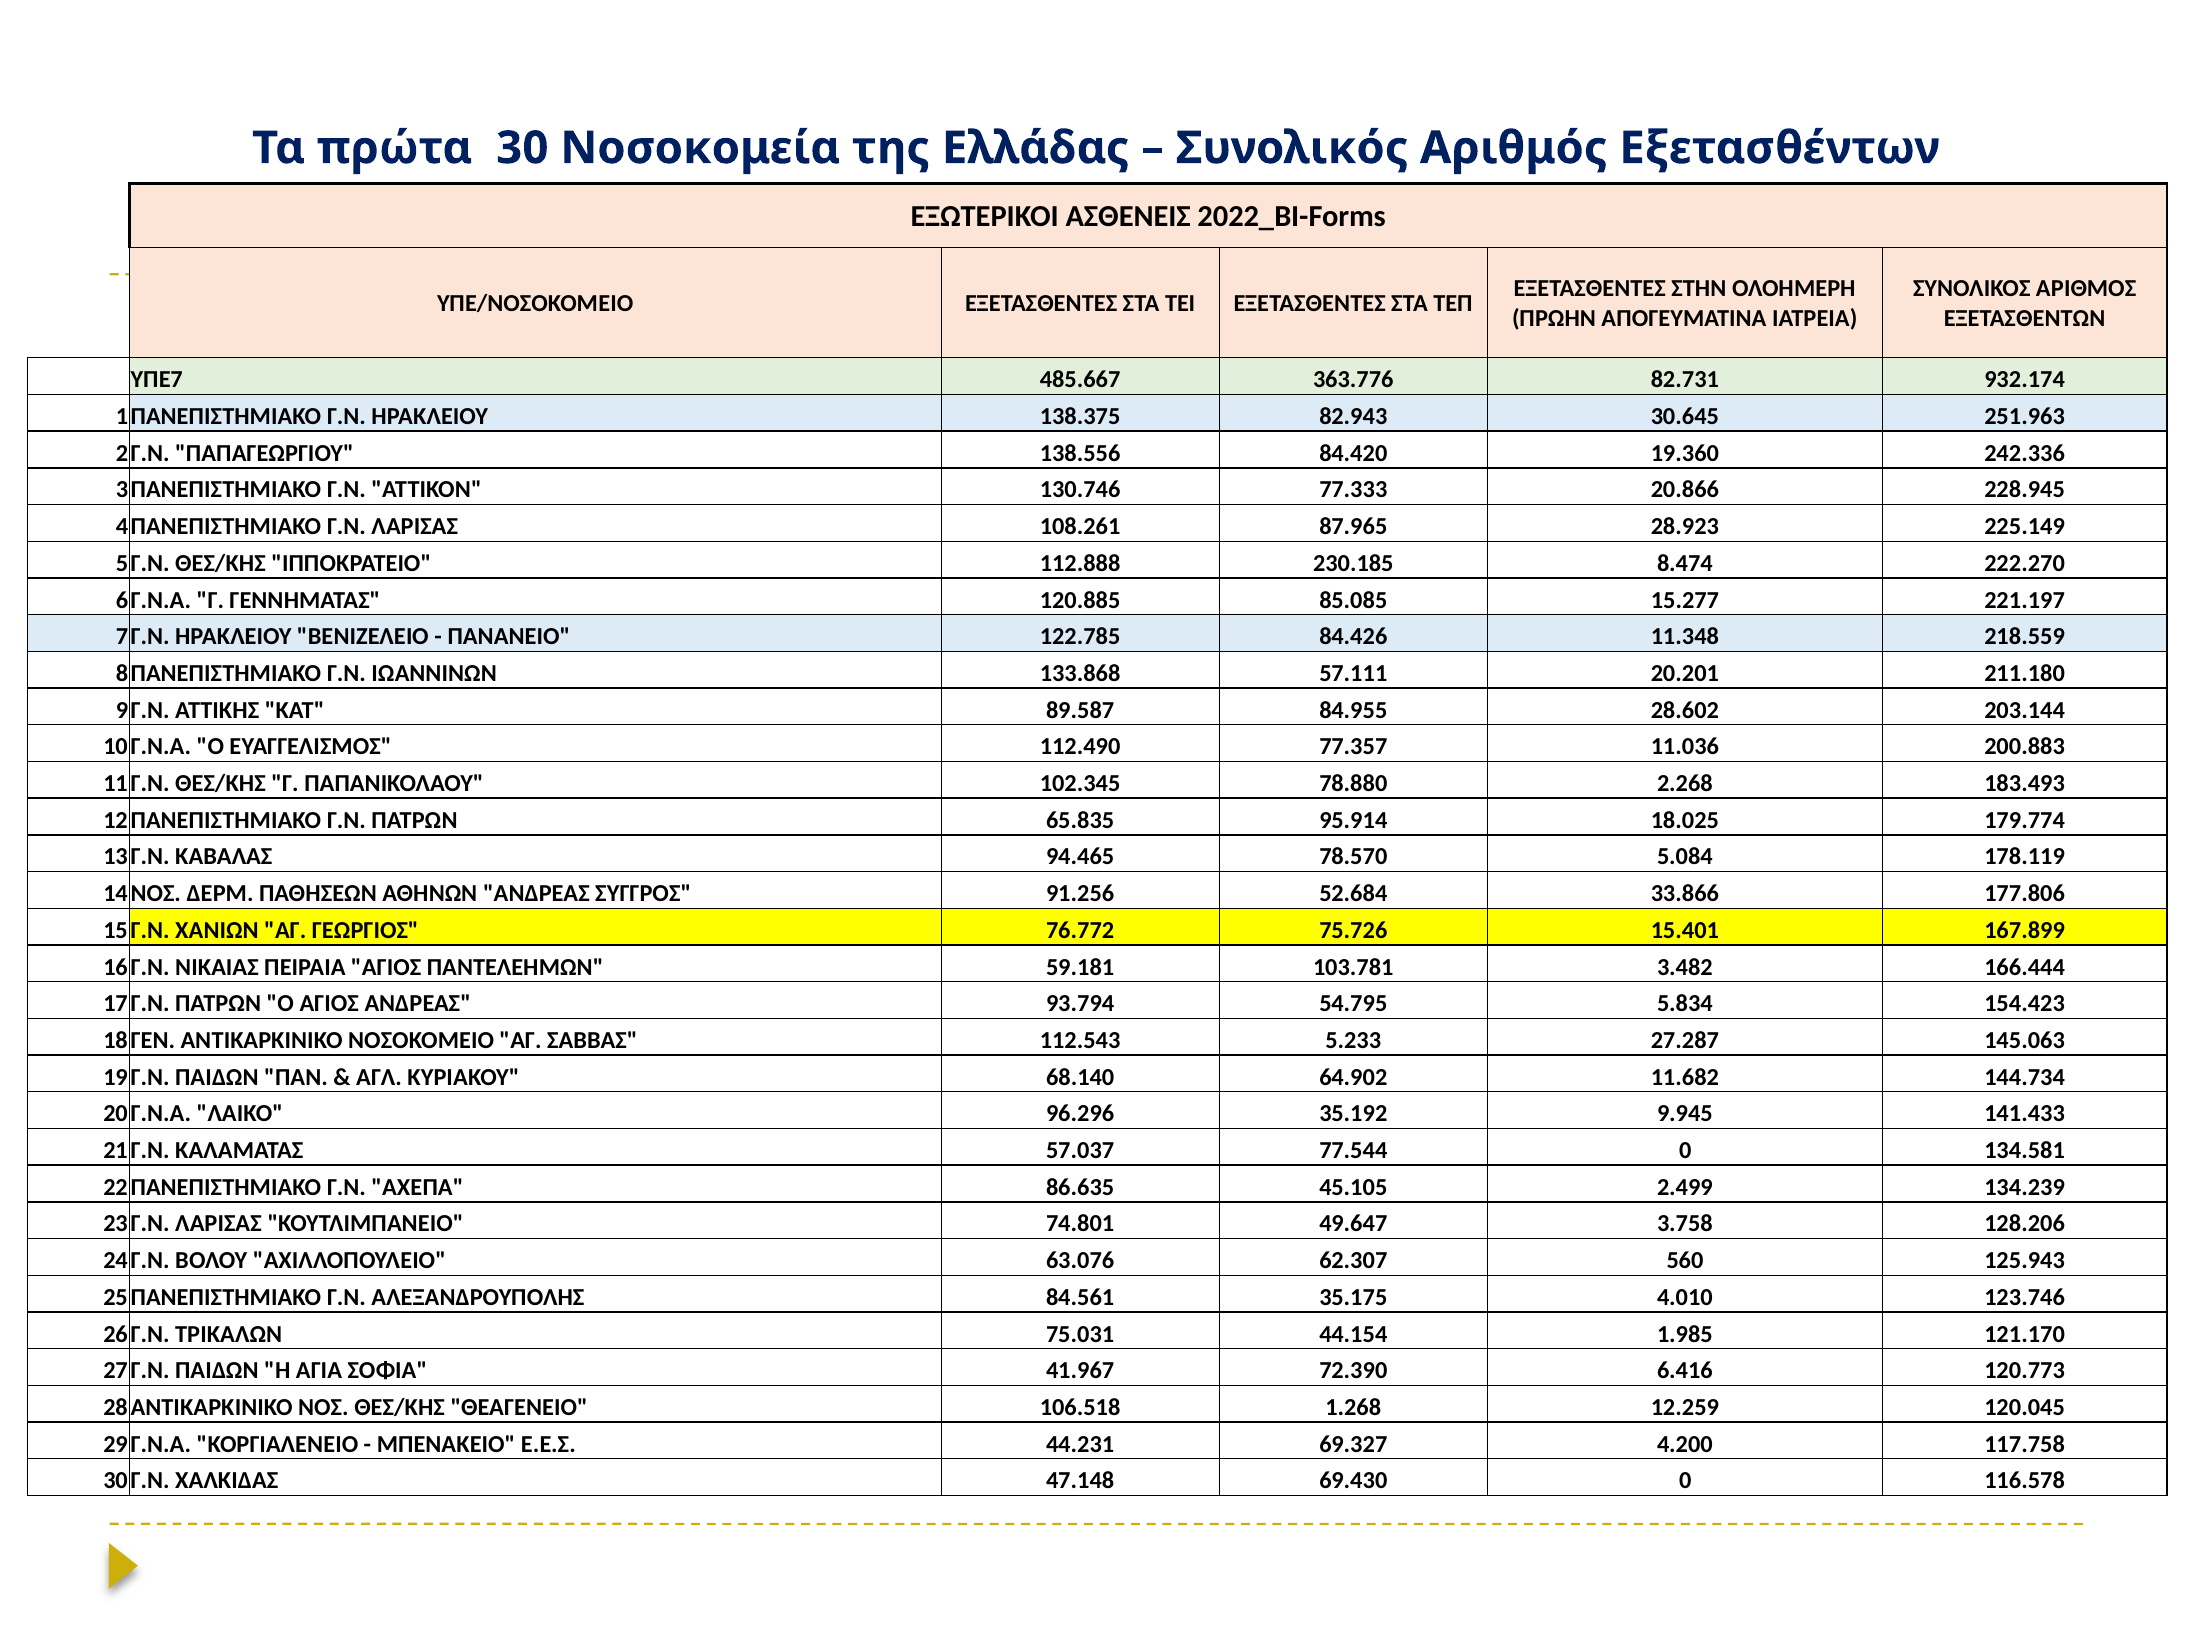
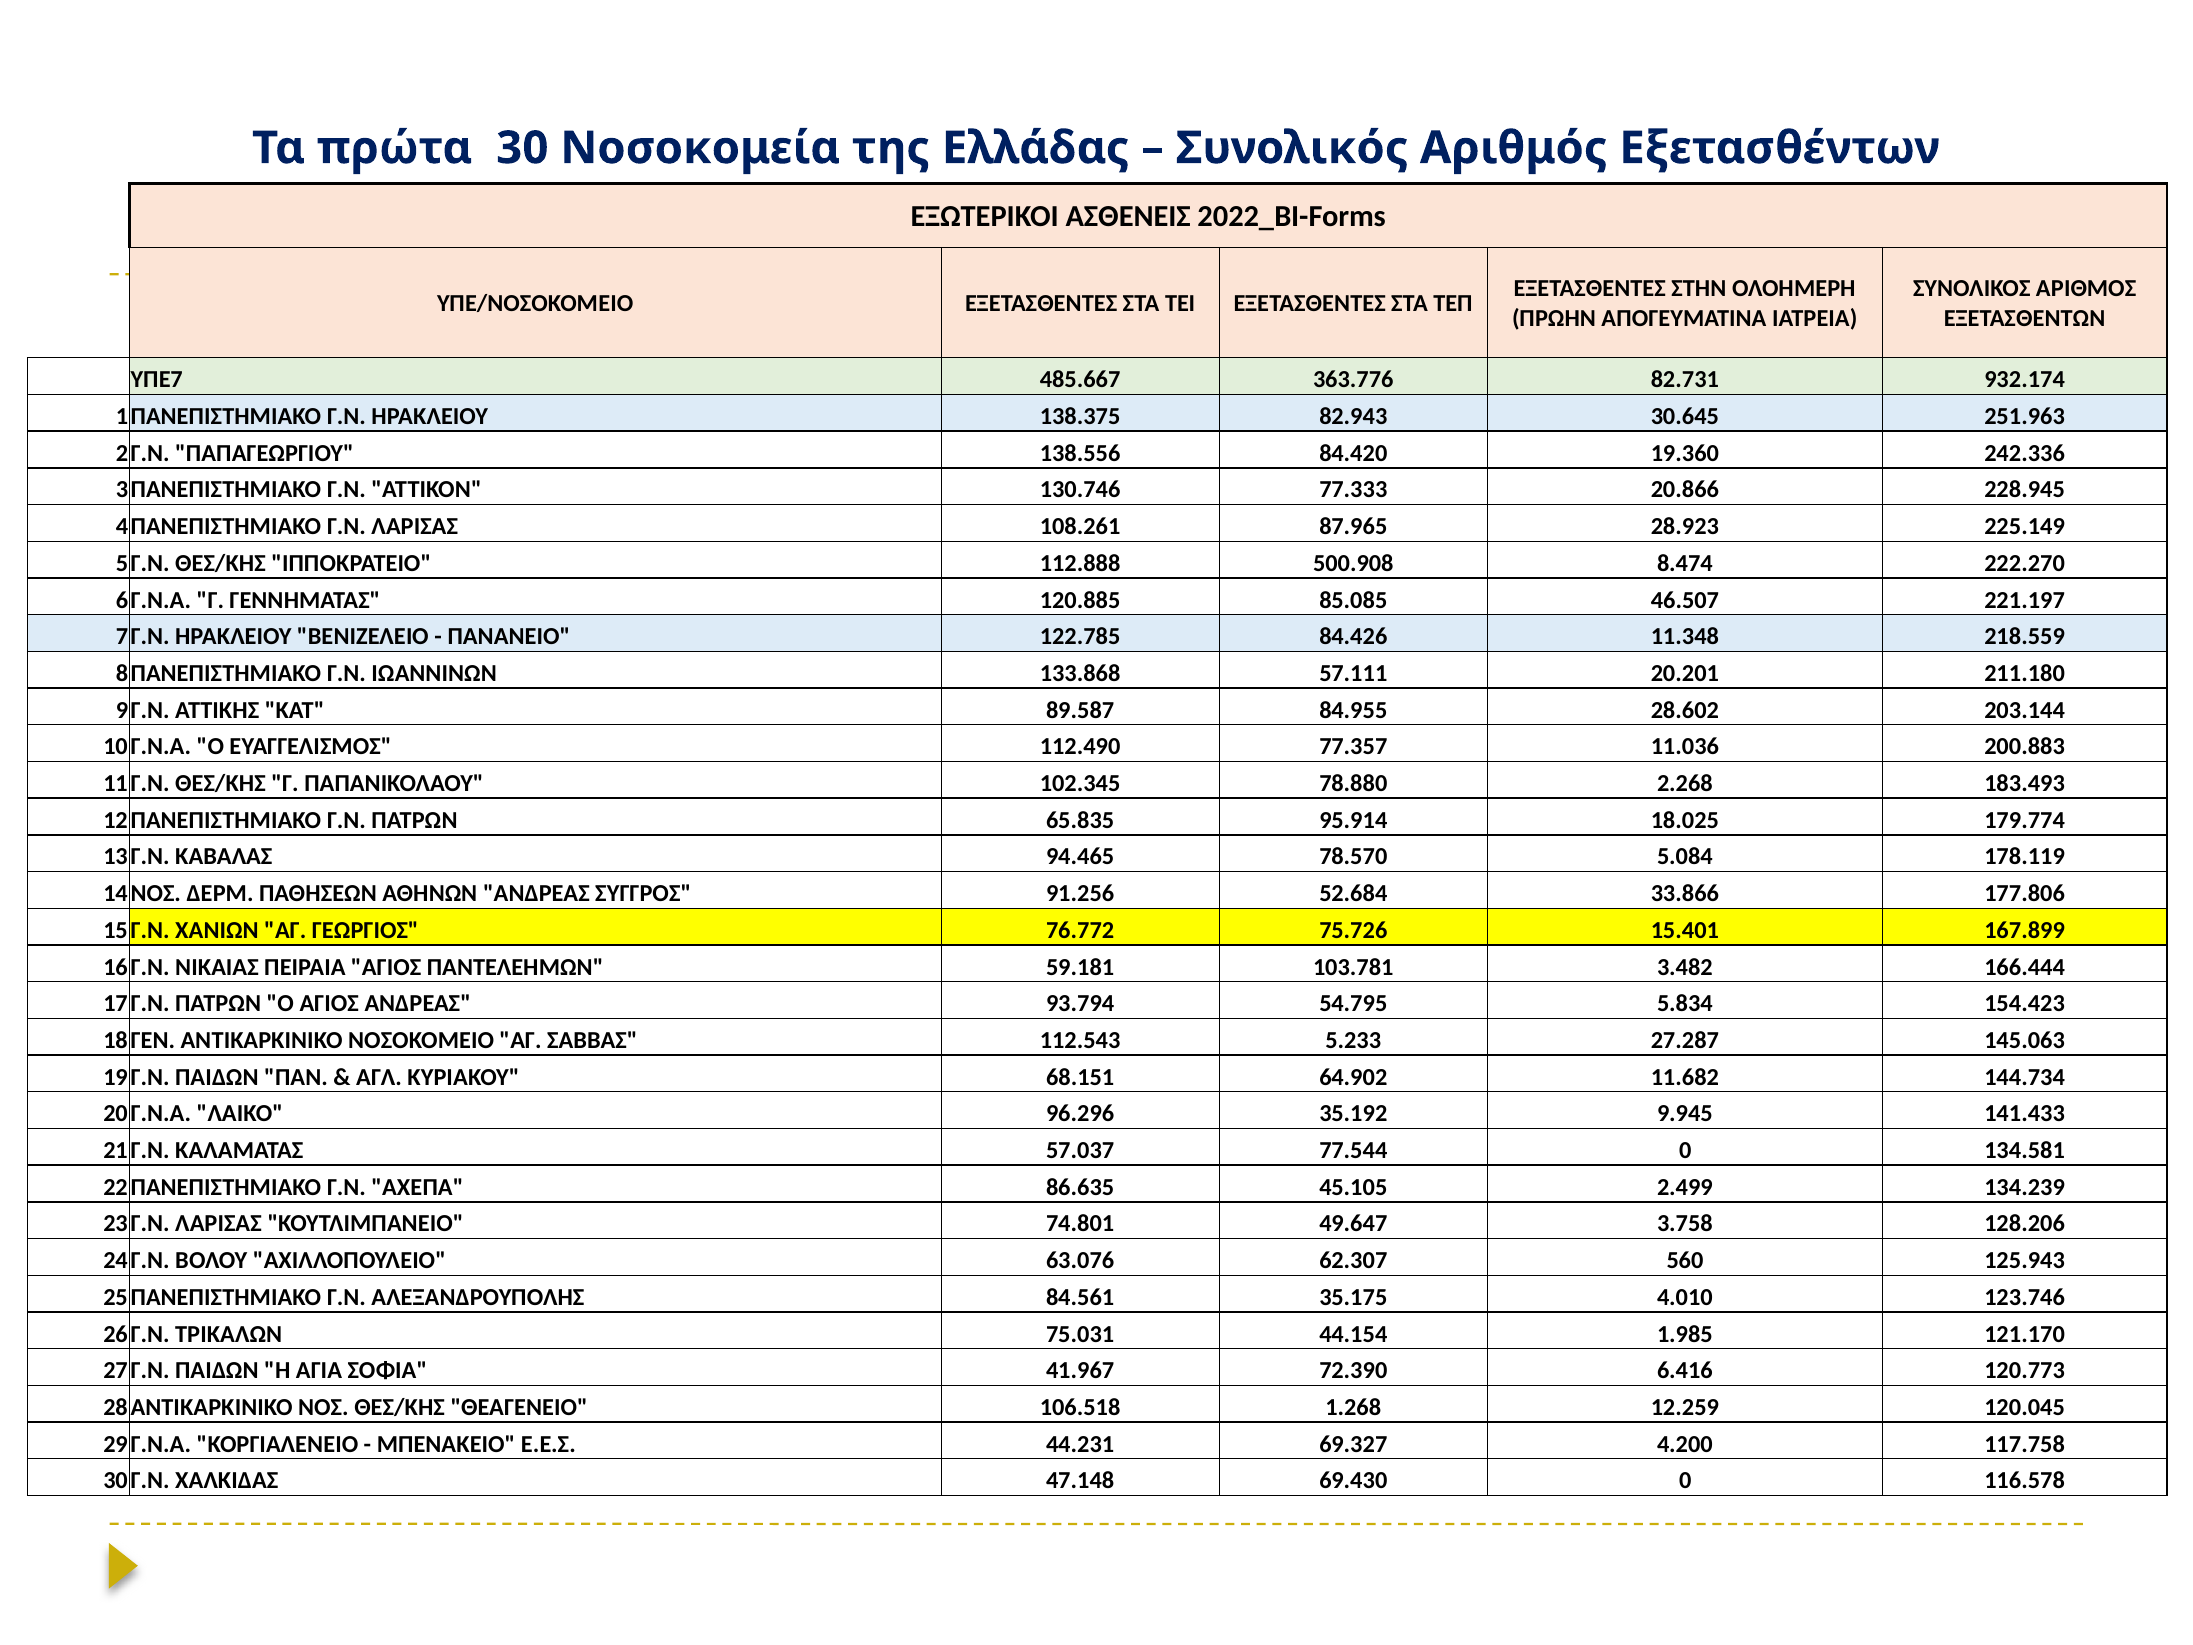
230.185: 230.185 -> 500.908 (1353, 563)
15.277: 15.277 -> 46.507 (1685, 600)
68.140: 68.140 -> 68.151 (1080, 1077)
